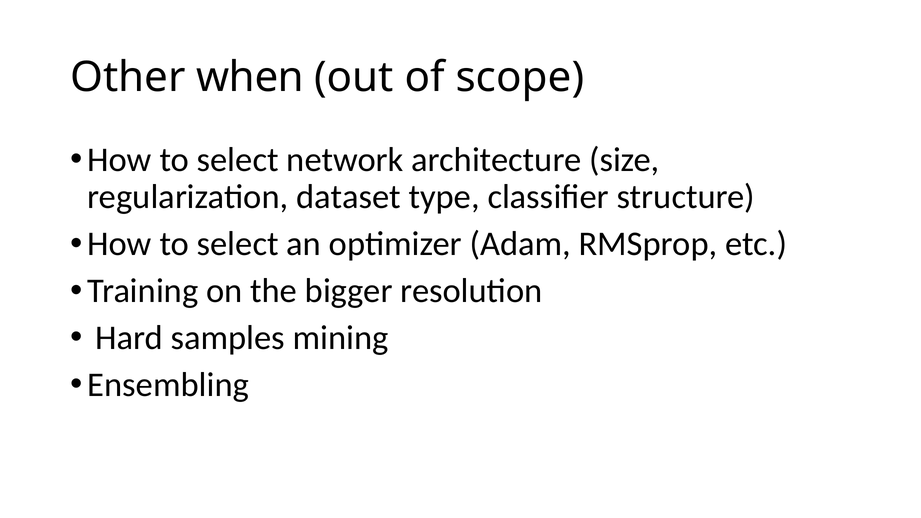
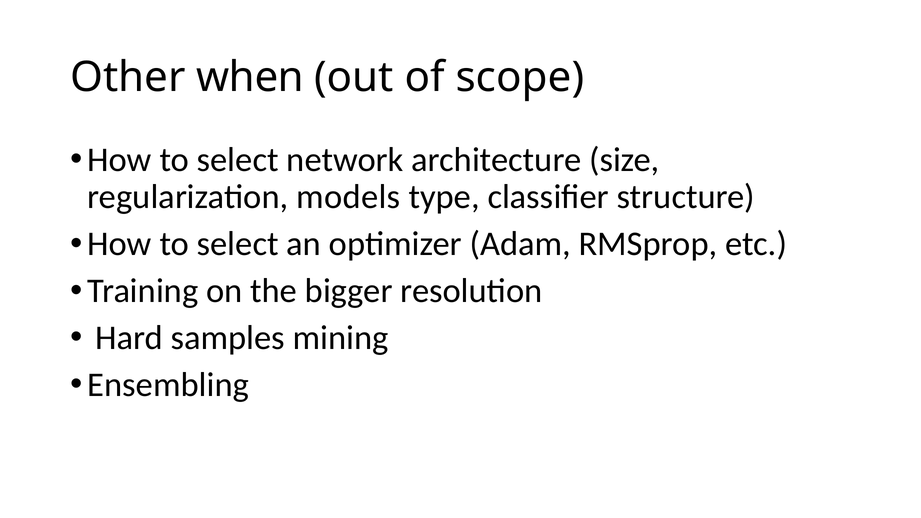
dataset: dataset -> models (348, 197)
